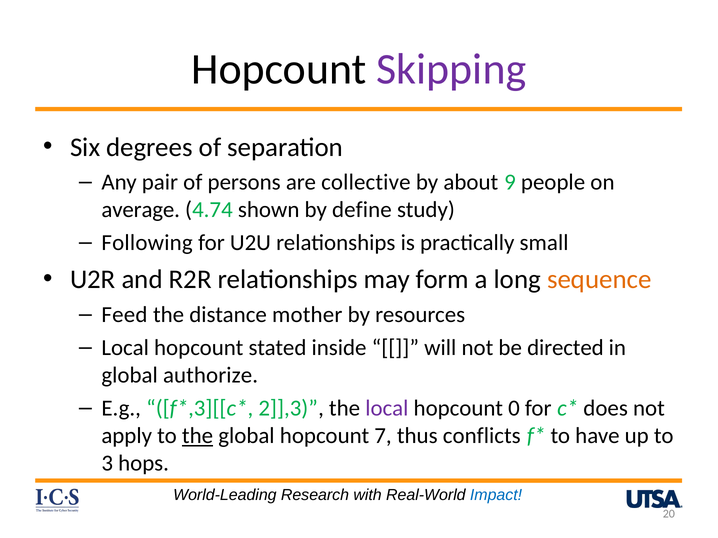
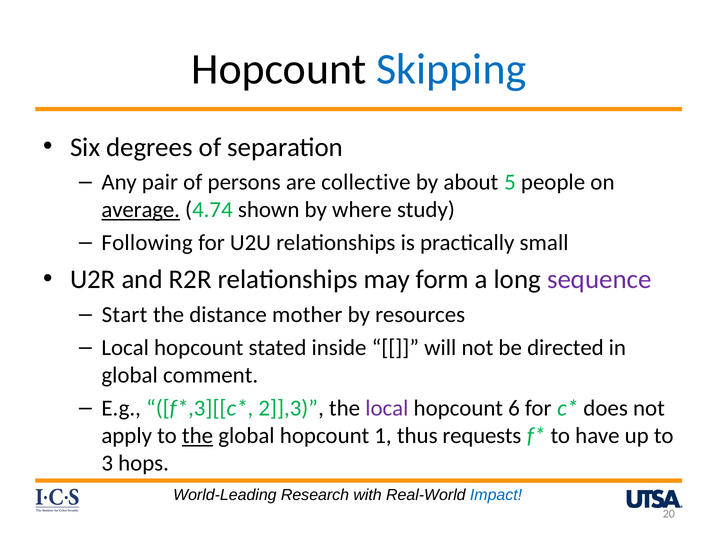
Skipping colour: purple -> blue (451, 70)
9: 9 -> 5 (510, 183)
average underline: none -> present (141, 210)
define: define -> where (362, 210)
sequence colour: orange -> purple (599, 280)
Feed: Feed -> Start (124, 315)
authorize: authorize -> comment (211, 376)
0: 0 -> 6 (514, 409)
7: 7 -> 1 (383, 436)
conflicts: conflicts -> requests (482, 436)
